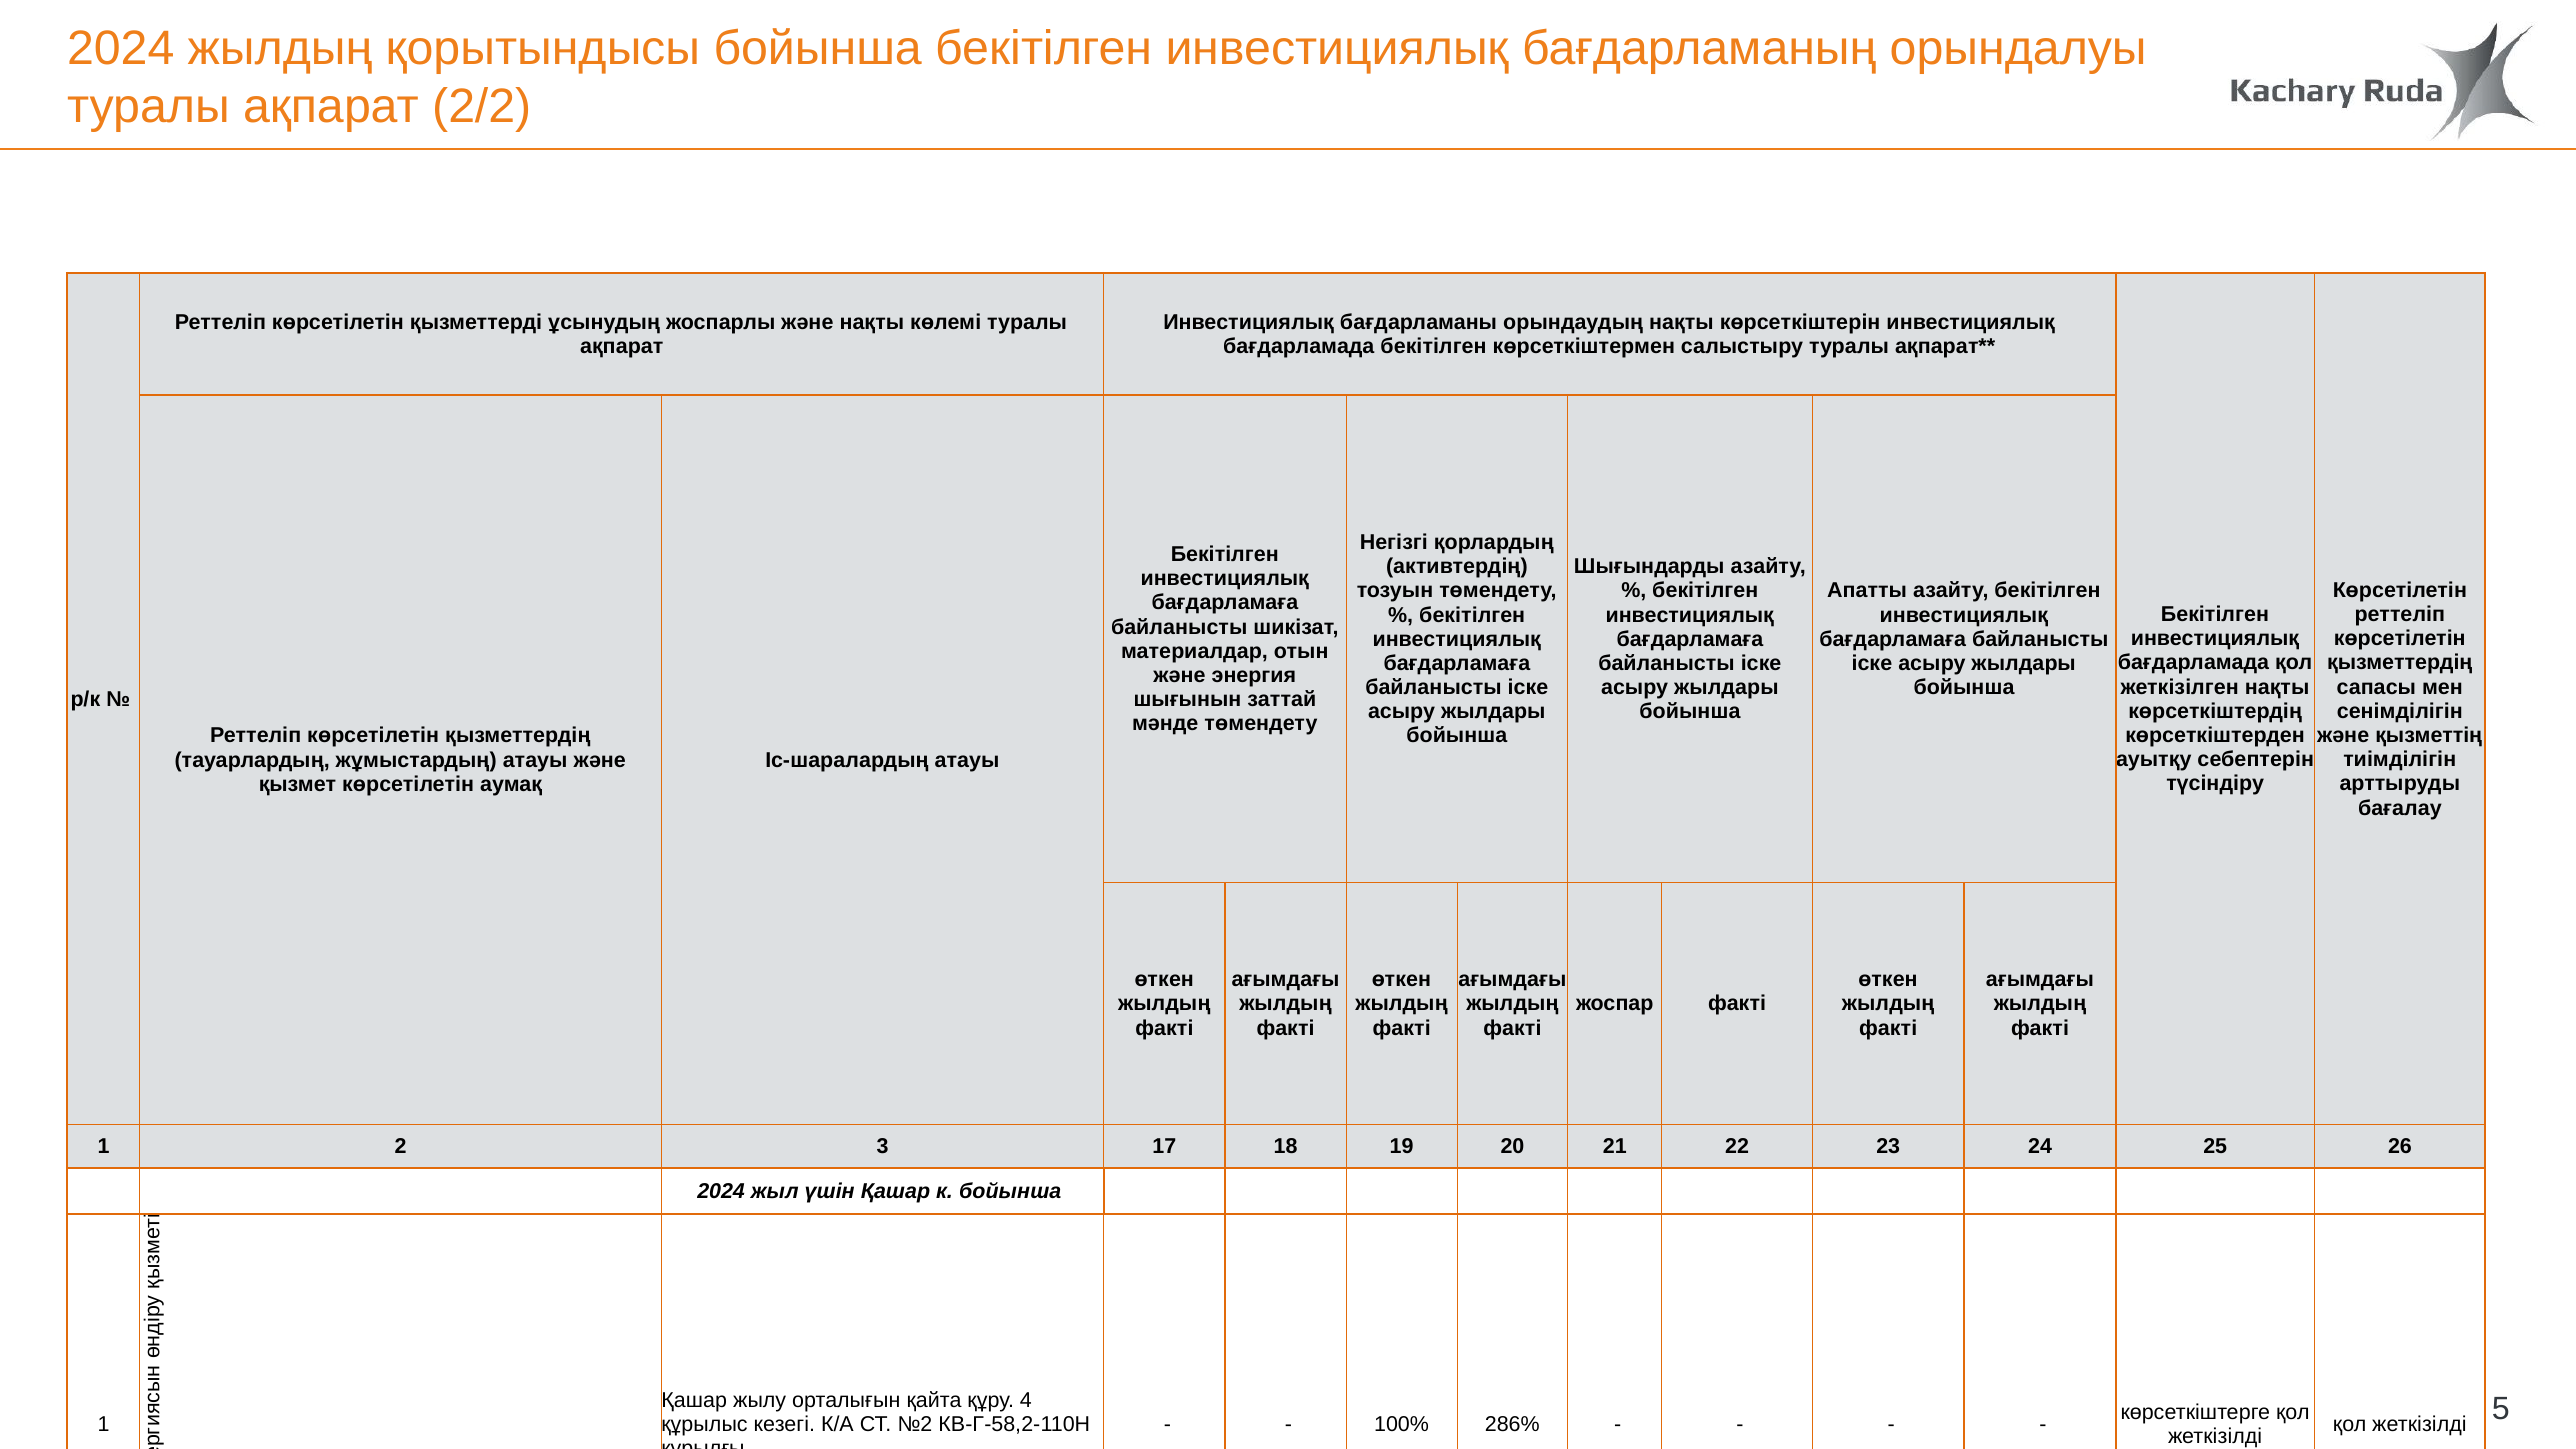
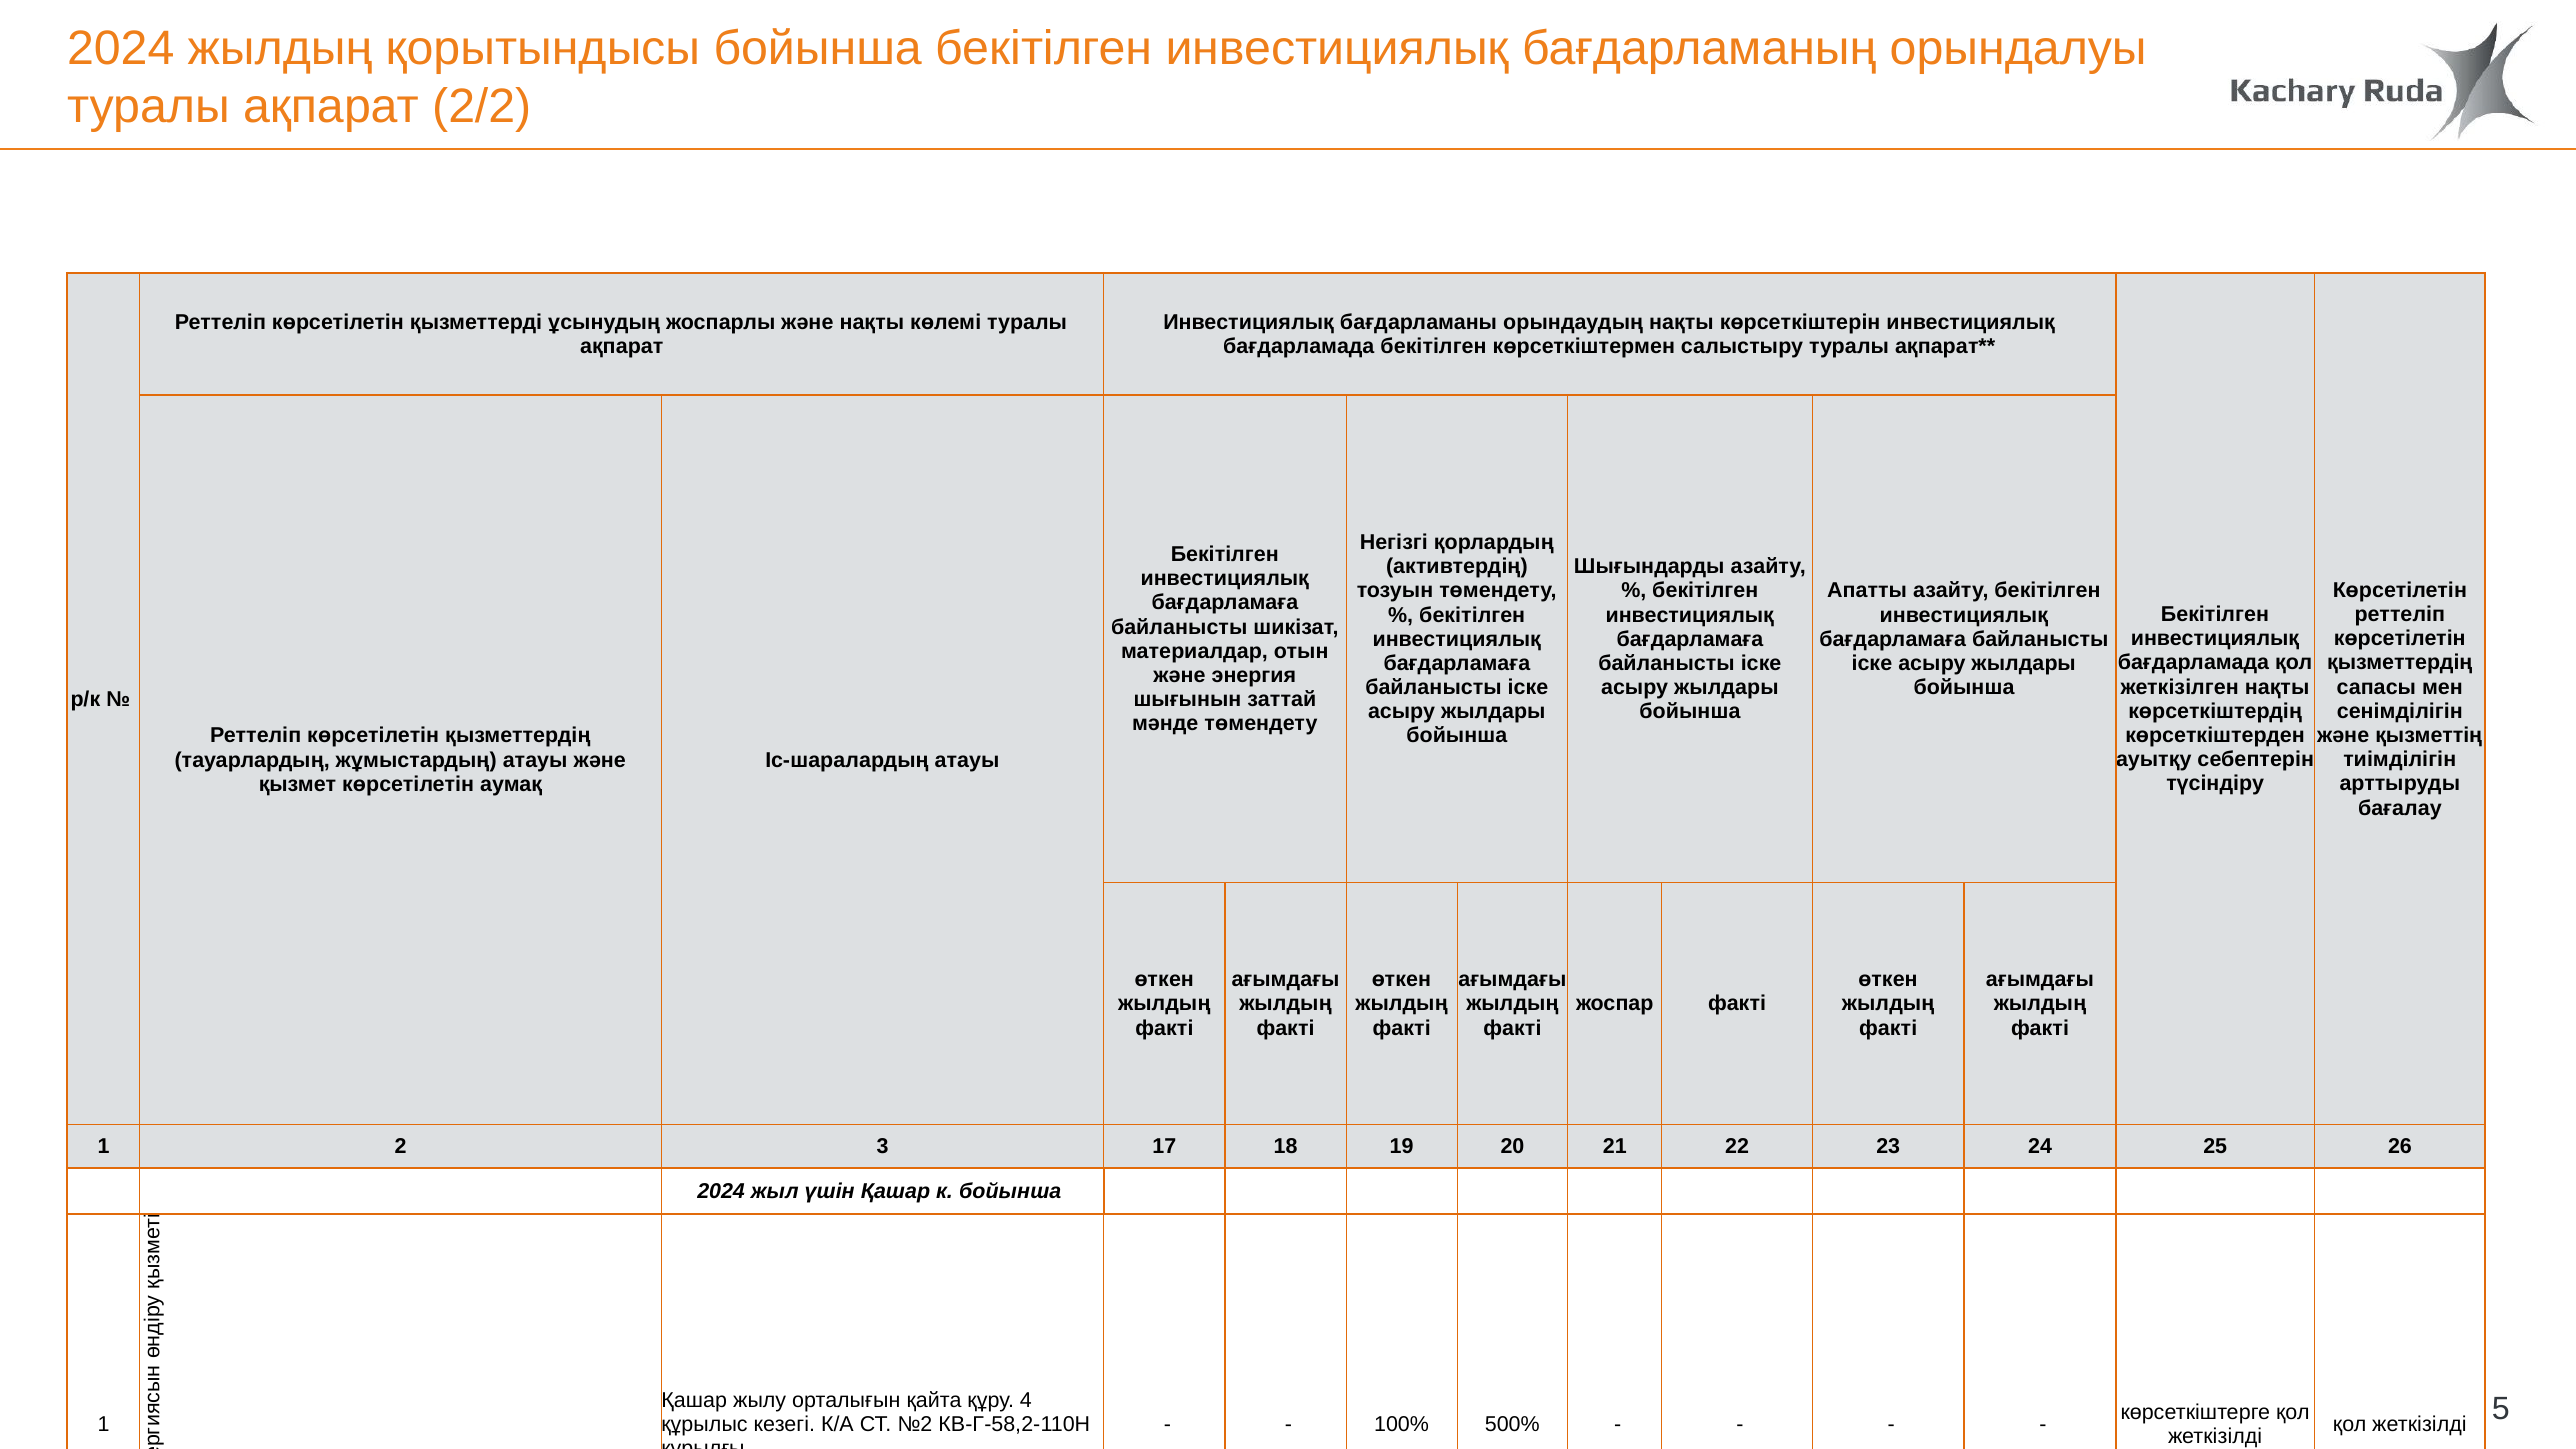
286%: 286% -> 500% (1512, 1424)
